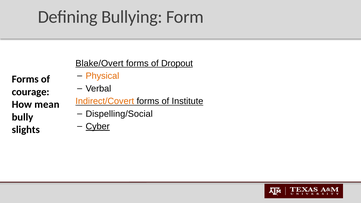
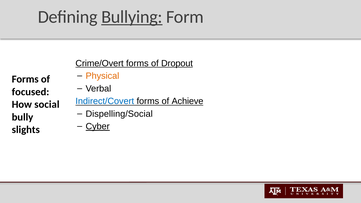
Bullying underline: none -> present (132, 17)
Blake/Overt: Blake/Overt -> Crime/Overt (100, 63)
courage: courage -> focused (31, 92)
Indirect/Covert colour: orange -> blue (105, 101)
Institute: Institute -> Achieve (188, 101)
mean: mean -> social (47, 105)
